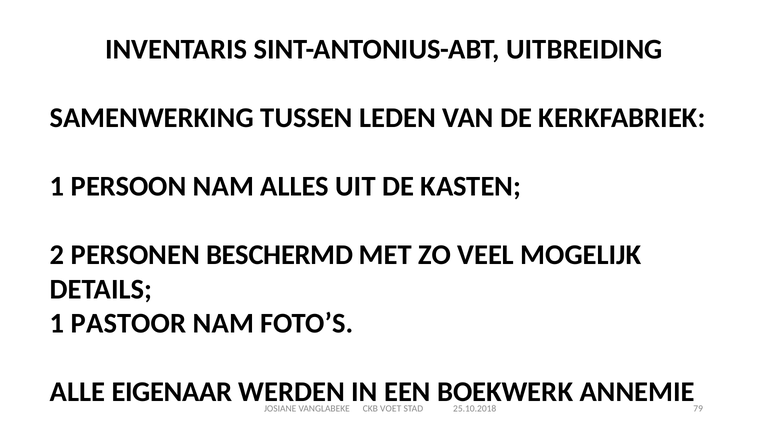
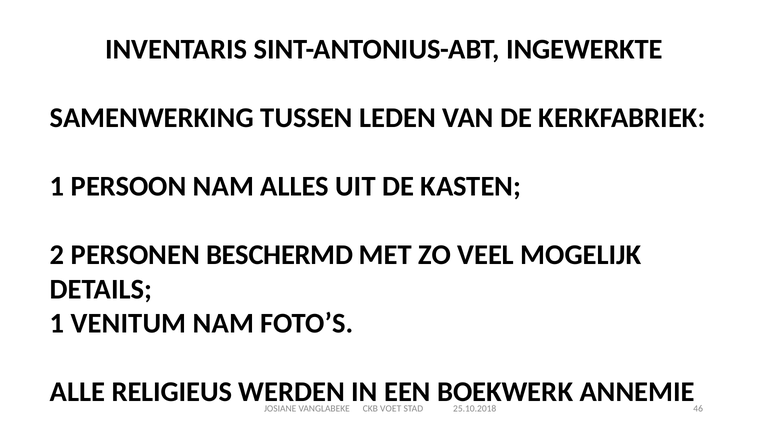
UITBREIDING: UITBREIDING -> INGEWERKTE (584, 49)
PASTOOR: PASTOOR -> VENITUM (129, 323)
EIGENAAR: EIGENAAR -> RELIGIEUS (172, 392)
79: 79 -> 46 (698, 409)
